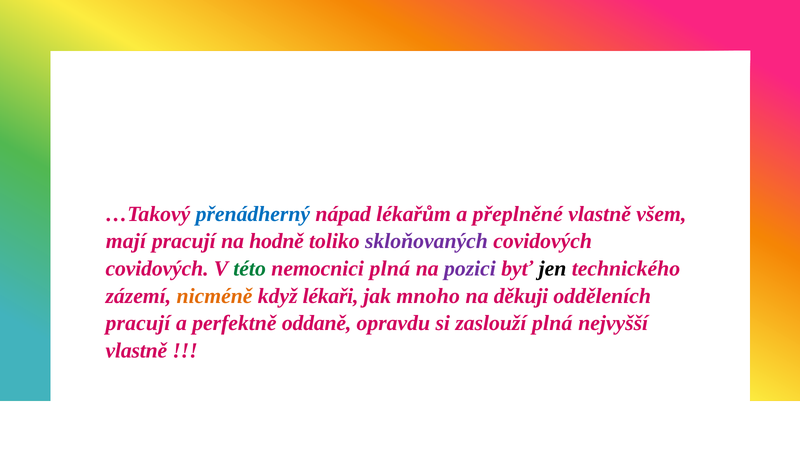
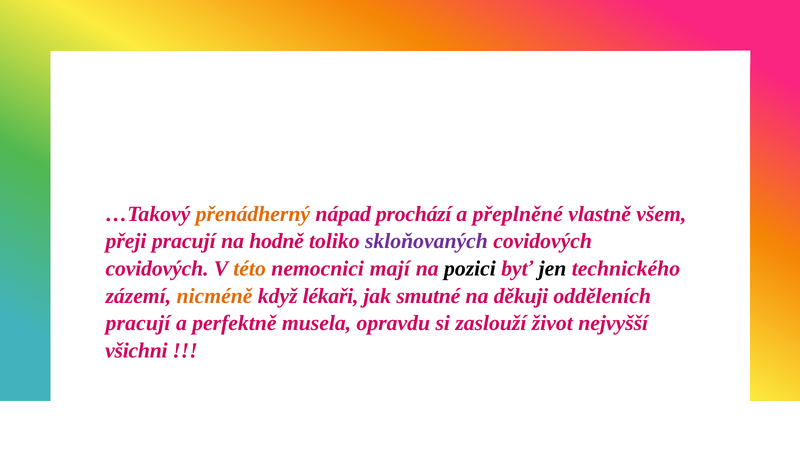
přenádherný colour: blue -> orange (253, 214)
lékařům: lékařům -> prochází (414, 214)
mají: mají -> přeji (126, 241)
této colour: green -> orange (250, 269)
nemocnici plná: plná -> mají (390, 269)
pozici colour: purple -> black (470, 269)
mnoho: mnoho -> smutné (428, 296)
oddaně: oddaně -> musela (317, 323)
zaslouží plná: plná -> život (552, 323)
vlastně: vlastně -> všichni (136, 351)
